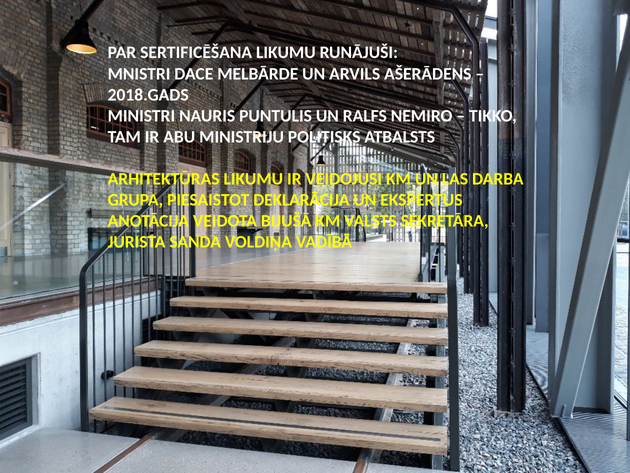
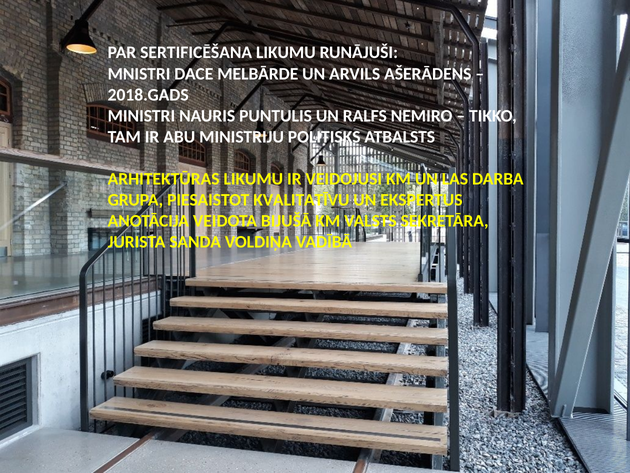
DEKLARĀCIJA: DEKLARĀCIJA -> KVALITATĪVU (301, 200)
